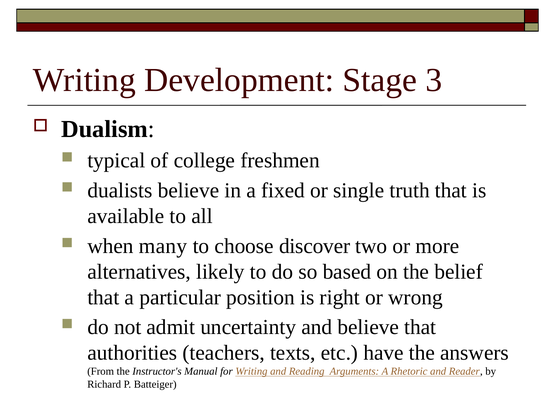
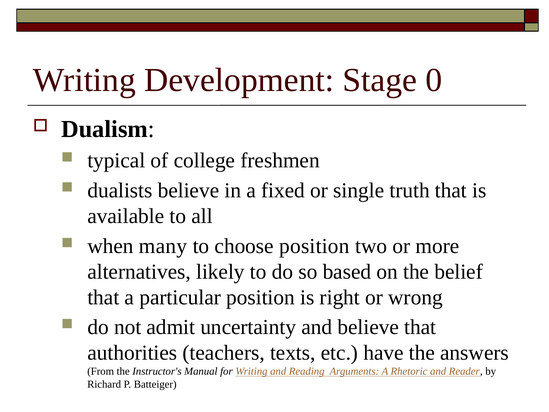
3: 3 -> 0 (434, 80)
choose discover: discover -> position (314, 246)
